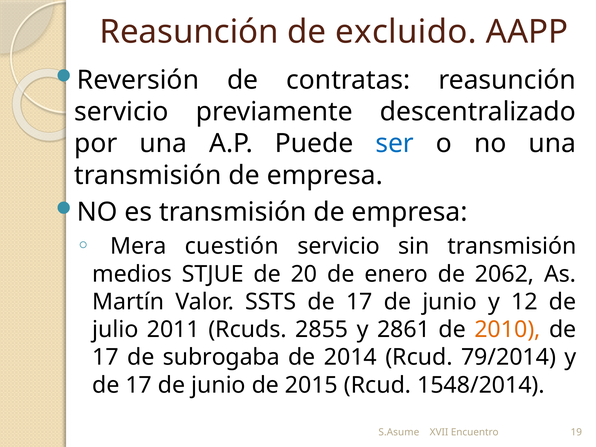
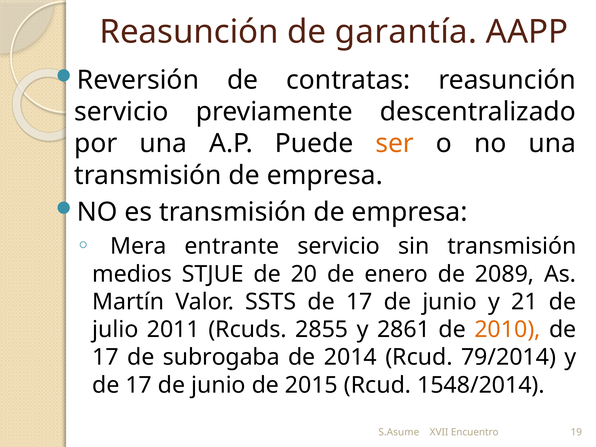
excluido: excluido -> garantía (406, 32)
ser colour: blue -> orange (395, 144)
cuestión: cuestión -> entrante (232, 246)
2062: 2062 -> 2089 (505, 274)
12: 12 -> 21 (524, 302)
